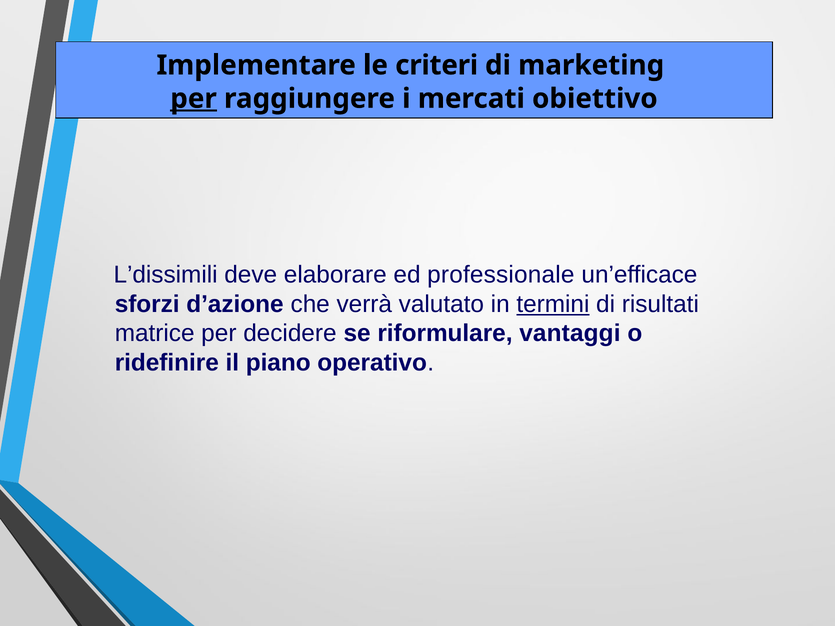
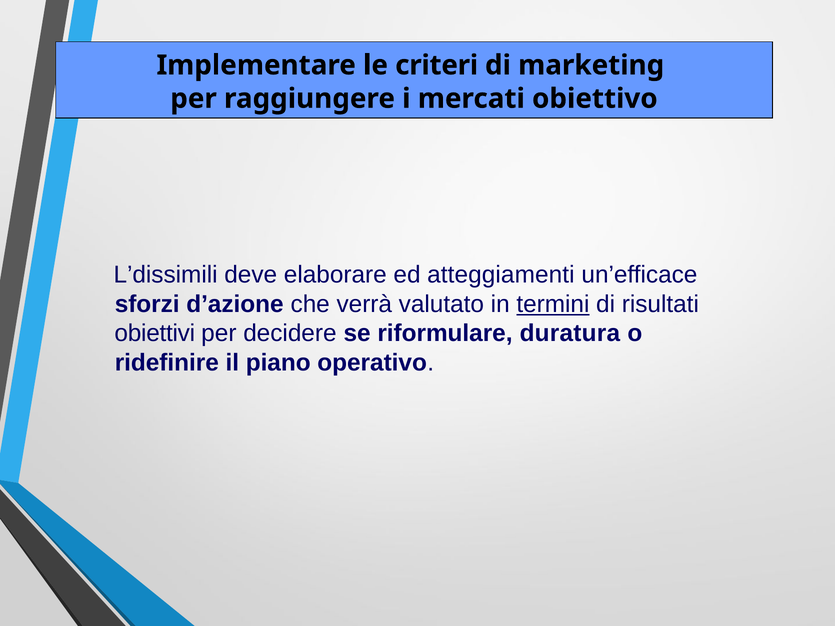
per underline: present -> none (194, 99)
professionale: professionale -> atteggiamenti (501, 275)
matrice: matrice -> obiettivi (155, 333)
vantaggi: vantaggi -> duratura (570, 333)
